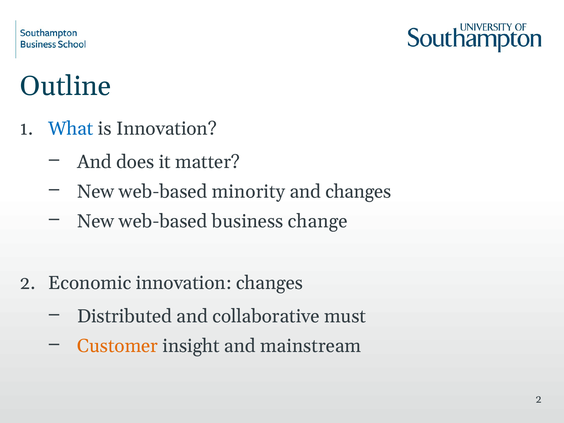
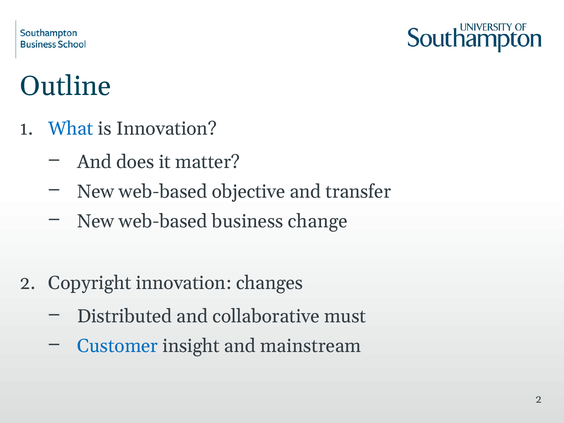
minority: minority -> objective (249, 191)
and changes: changes -> transfer (358, 191)
Economic: Economic -> Copyright (90, 283)
Customer colour: orange -> blue (118, 346)
